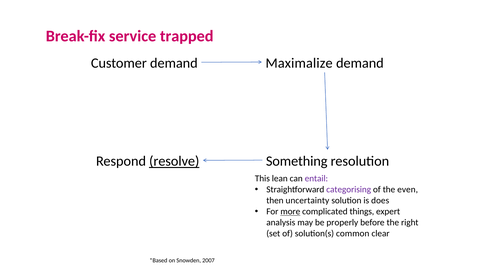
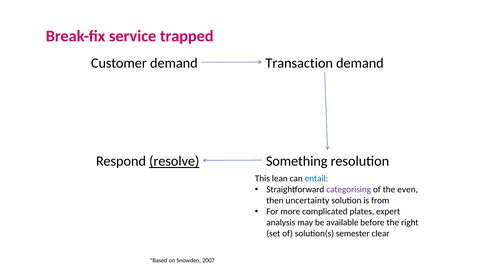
Maximalize: Maximalize -> Transaction (299, 63)
entail colour: purple -> blue (316, 179)
does: does -> from (380, 201)
more underline: present -> none (290, 212)
things: things -> plates (362, 212)
properly: properly -> available (342, 223)
common: common -> semester (353, 234)
